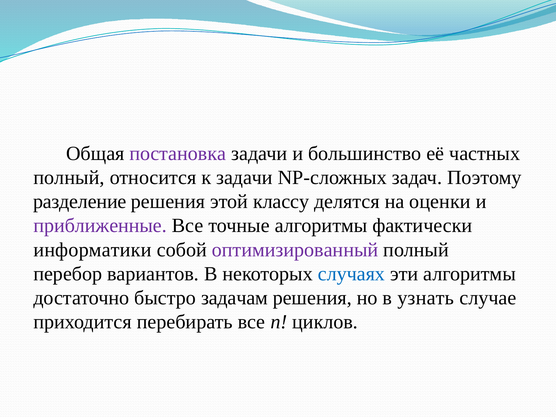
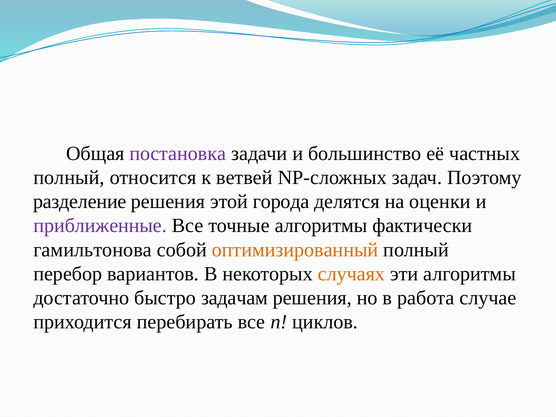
к задачи: задачи -> ветвей (244, 177)
классу: классу -> города (281, 202)
информатики: информатики -> гамильтонова (93, 250)
оптимизированный colour: purple -> orange (295, 250)
случаях colour: blue -> orange (351, 274)
узнать: узнать -> работа (426, 298)
